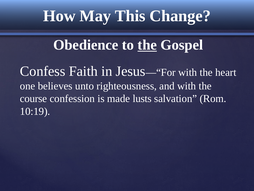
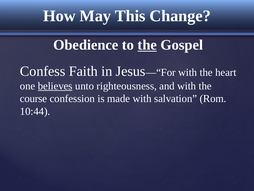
believes underline: none -> present (55, 86)
made lusts: lusts -> with (142, 98)
10:19: 10:19 -> 10:44 (35, 111)
